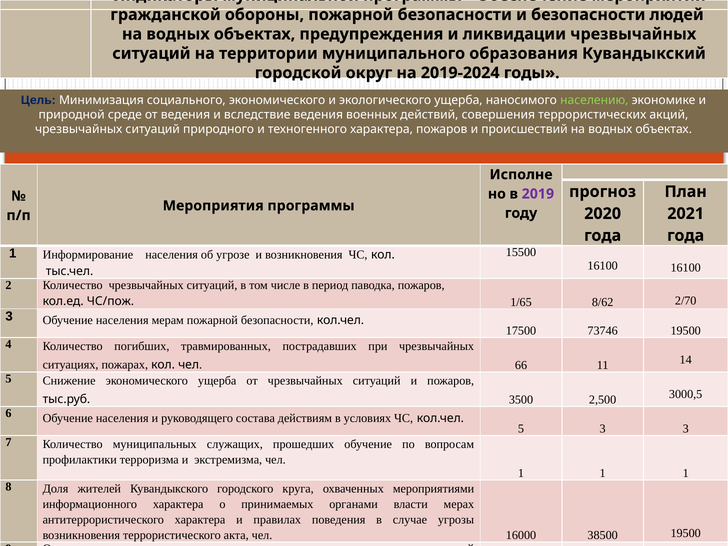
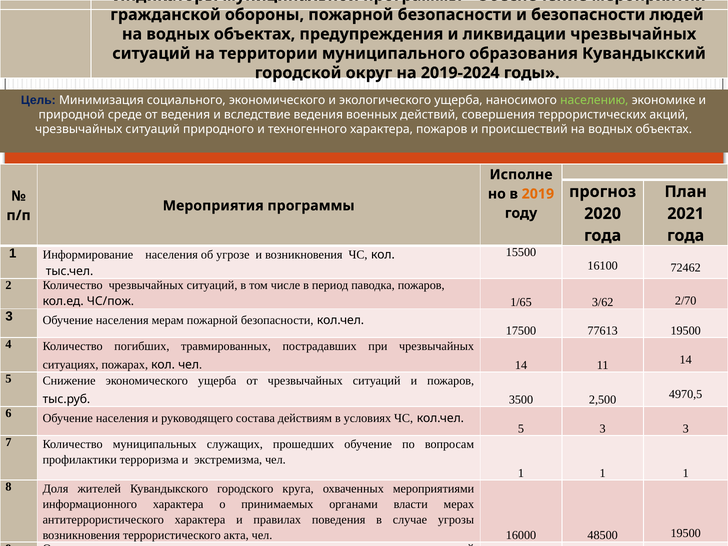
2019 colour: purple -> orange (538, 194)
16100 16100: 16100 -> 72462 (686, 268)
8/62: 8/62 -> 3/62 (603, 302)
73746: 73746 -> 77613 (603, 331)
66: 66 -> 14 (521, 365)
3000,5: 3000,5 -> 4970,5 (686, 394)
38500: 38500 -> 48500 (603, 535)
